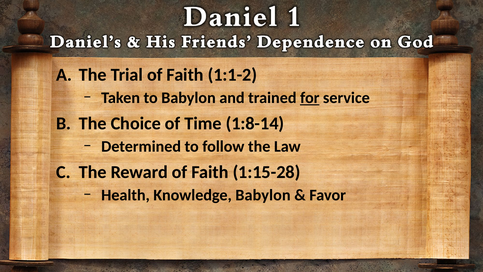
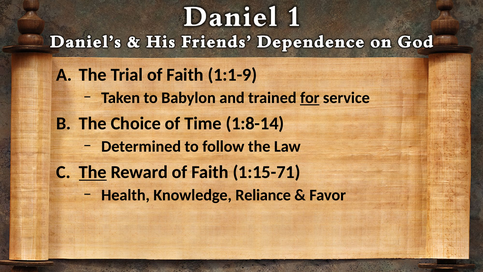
1:1-2: 1:1-2 -> 1:1-9 (232, 75)
The underline: none -> present (93, 172)
1:15-28: 1:15-28 -> 1:15-71 (267, 172)
Knowledge Babylon: Babylon -> Reliance (263, 195)
